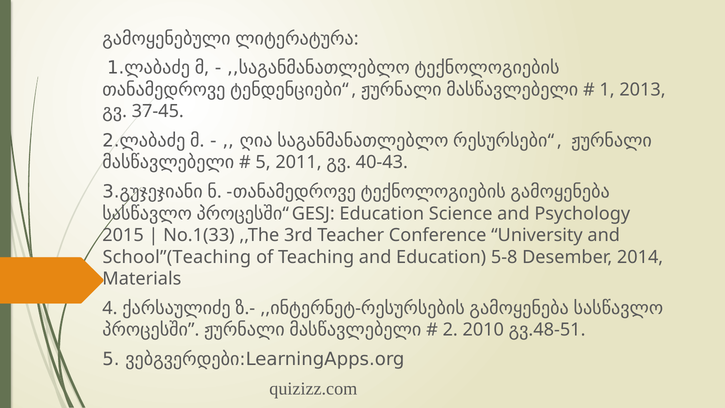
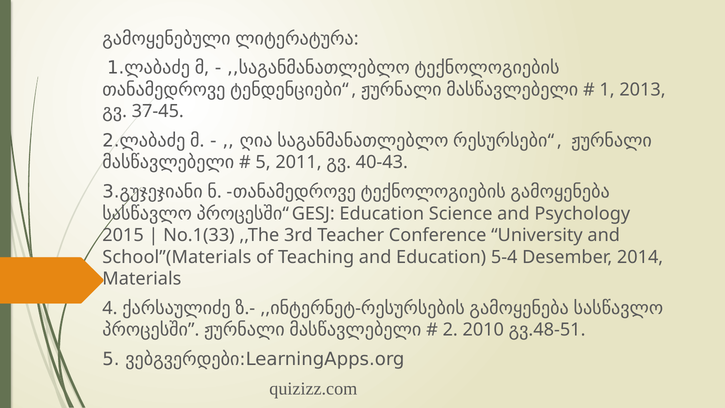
School”(Teaching: School”(Teaching -> School”(Materials (177, 257)
5-8: 5-8 -> 5-4 (504, 257)
